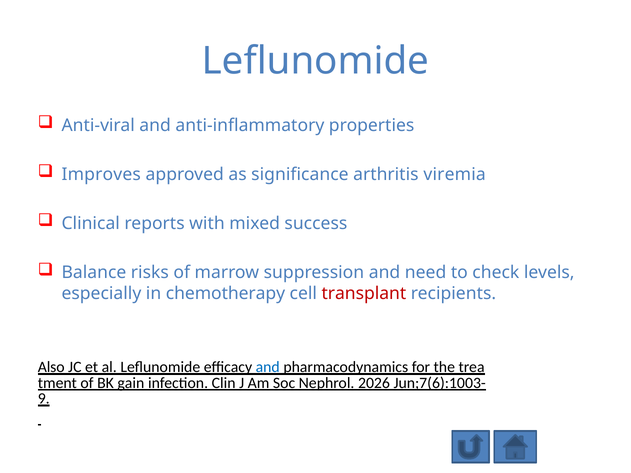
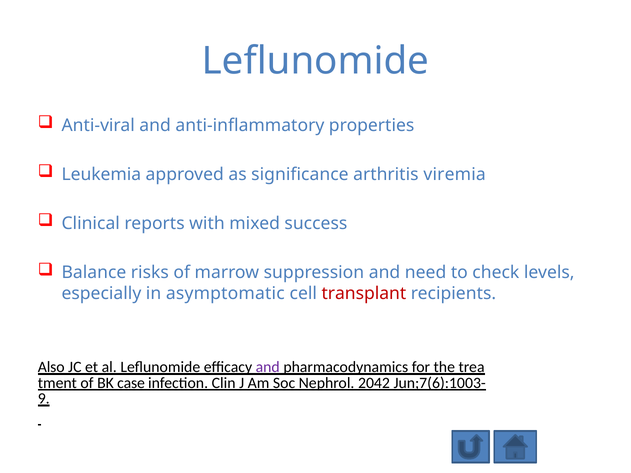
Improves: Improves -> Leukemia (101, 174)
chemotherapy: chemotherapy -> asymptomatic (225, 294)
and colour: blue -> purple (268, 367)
gain: gain -> case (131, 383)
2026: 2026 -> 2042 (374, 383)
